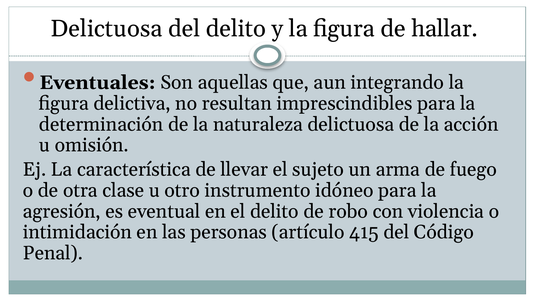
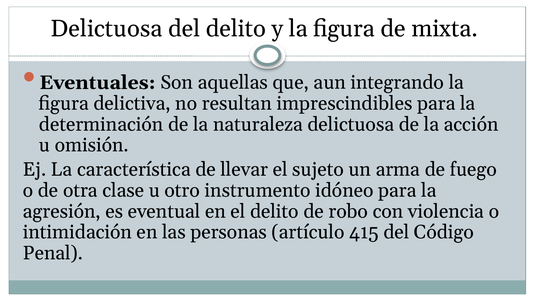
hallar: hallar -> mixta (445, 29)
